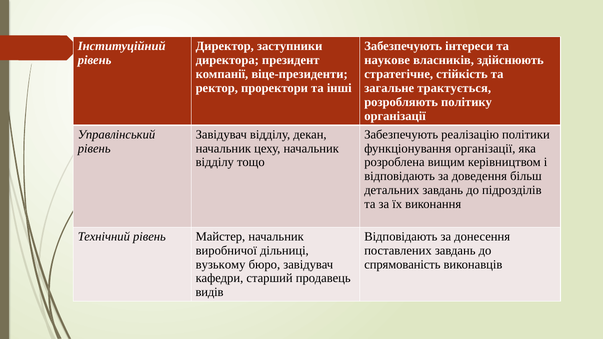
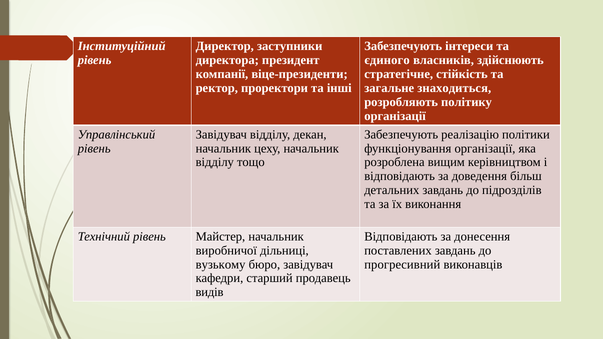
наукове: наукове -> єдиного (387, 60)
трактується: трактується -> знаходиться (454, 88)
спрямованість: спрямованість -> прогресивний (402, 265)
